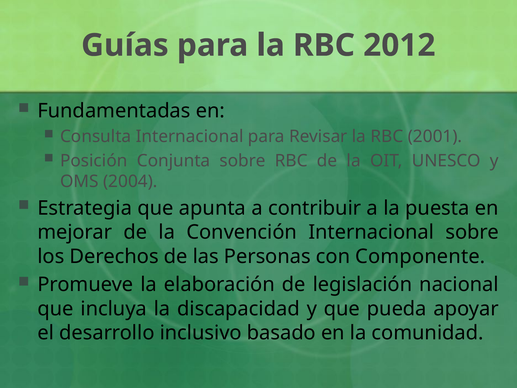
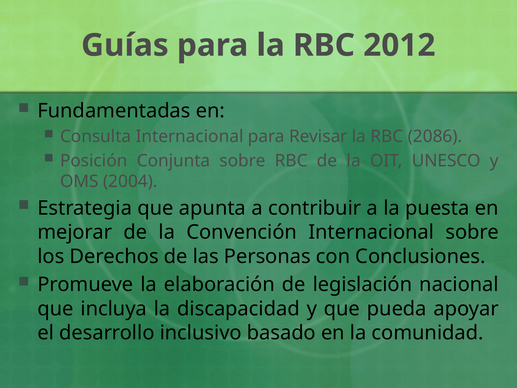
2001: 2001 -> 2086 (435, 137)
Componente: Componente -> Conclusiones (420, 256)
